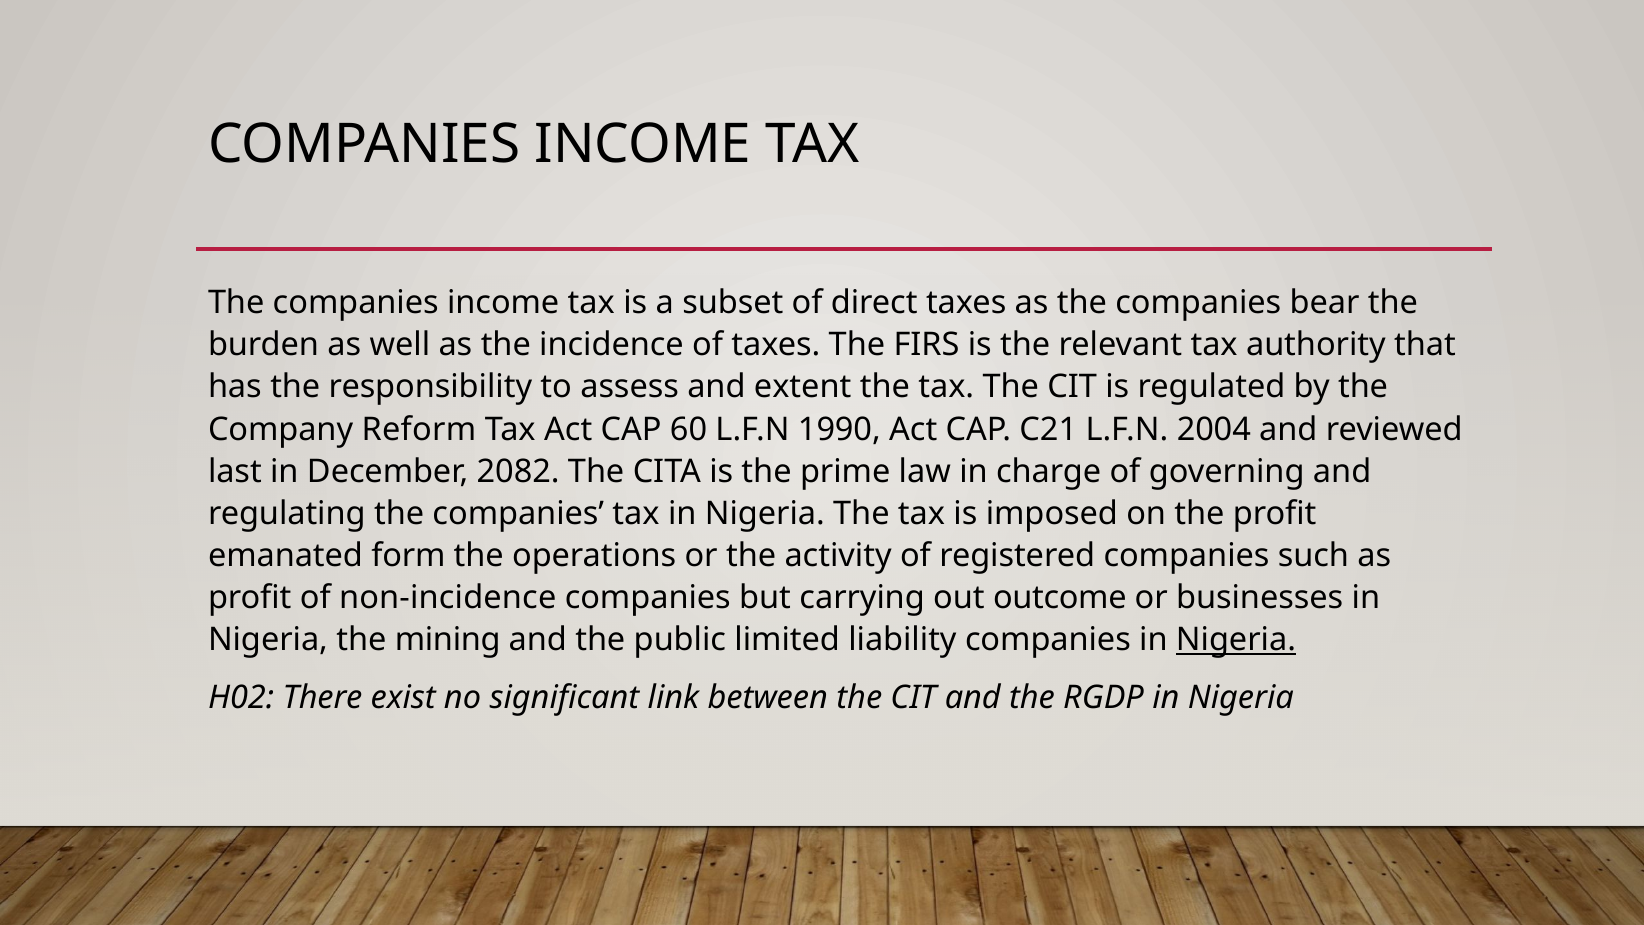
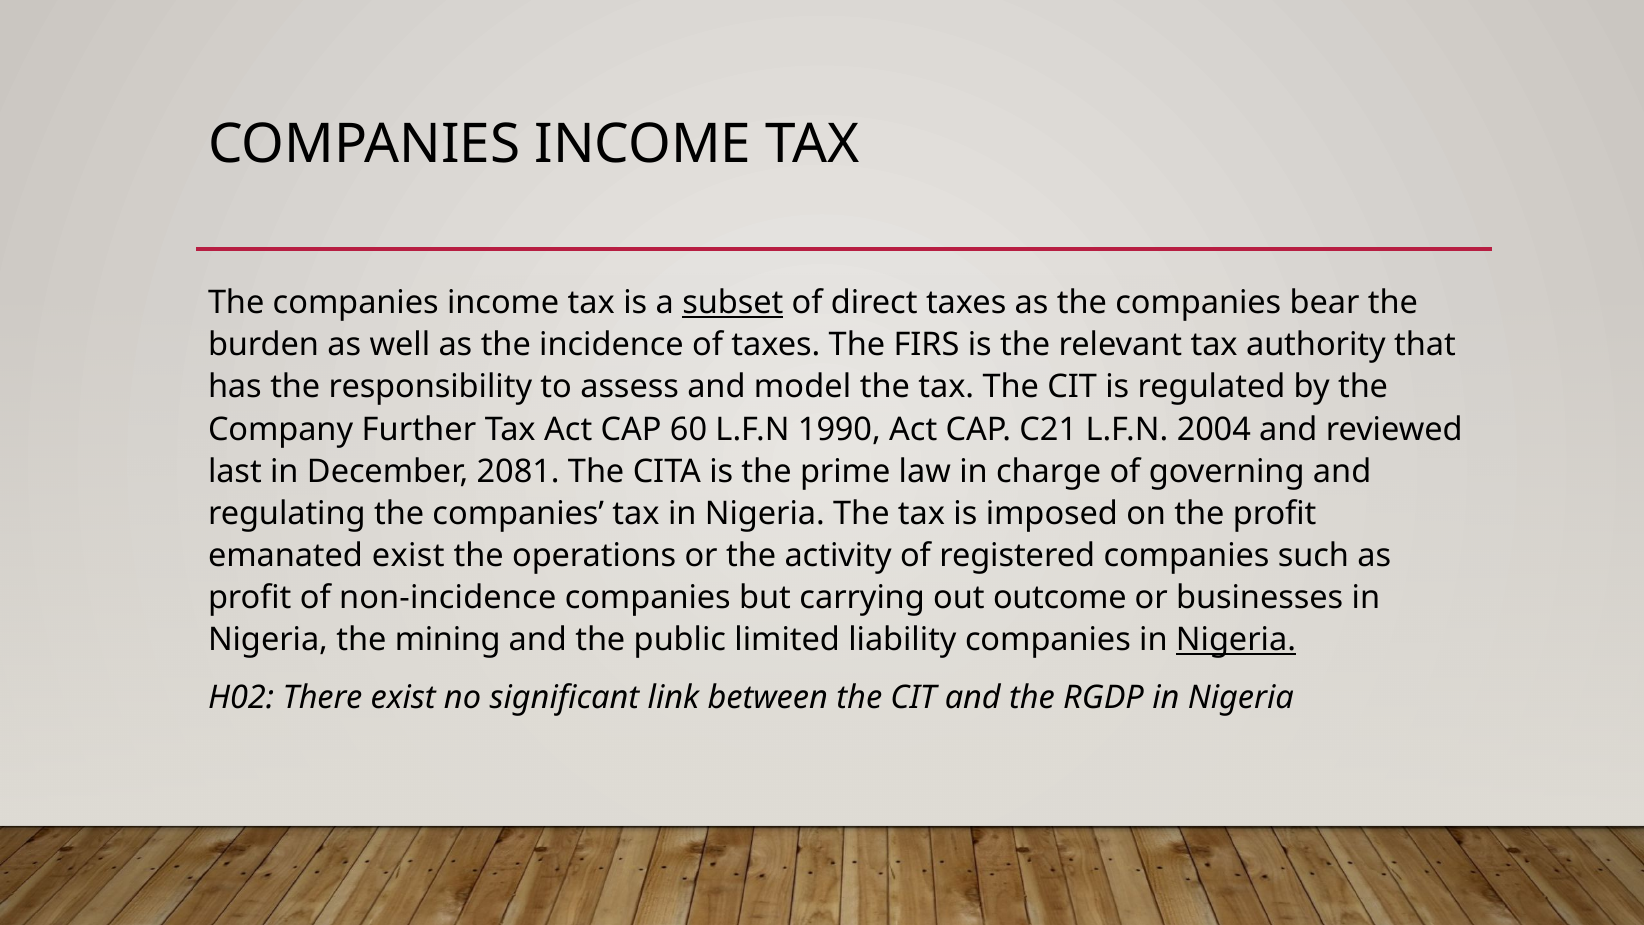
subset underline: none -> present (733, 303)
extent: extent -> model (803, 387)
Reform: Reform -> Further (419, 429)
2082: 2082 -> 2081 (518, 471)
emanated form: form -> exist (408, 556)
